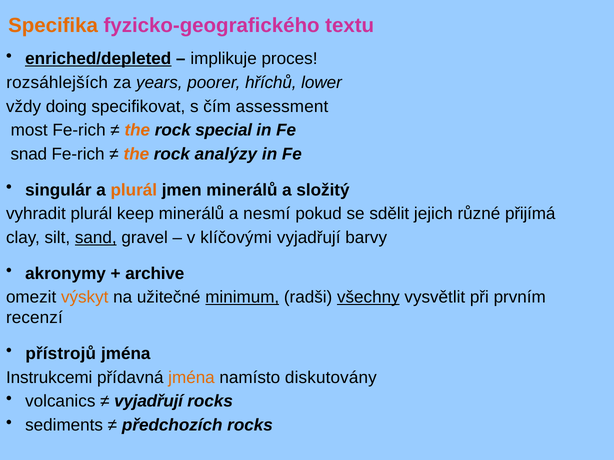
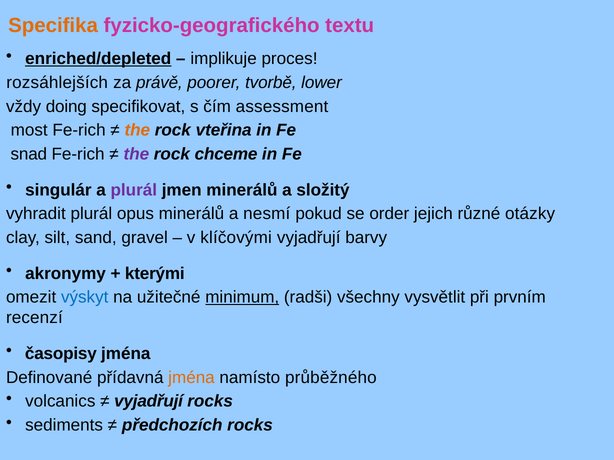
years: years -> právě (159, 83)
hříchů: hříchů -> tvorbě (271, 83)
special: special -> vteřina (224, 130)
the colour: orange -> purple (136, 154)
analýzy: analýzy -> chceme (226, 154)
plurál colour: orange -> purple (134, 190)
keep: keep -> opus (135, 214)
sdělit: sdělit -> order (389, 214)
přijímá: přijímá -> otázky (530, 214)
sand underline: present -> none (96, 238)
archive: archive -> kterými (155, 274)
výskyt colour: orange -> blue (85, 298)
všechny underline: present -> none (368, 298)
přístrojů: přístrojů -> časopisy (61, 354)
Instrukcemi: Instrukcemi -> Definované (49, 378)
diskutovány: diskutovány -> průběžného (331, 378)
